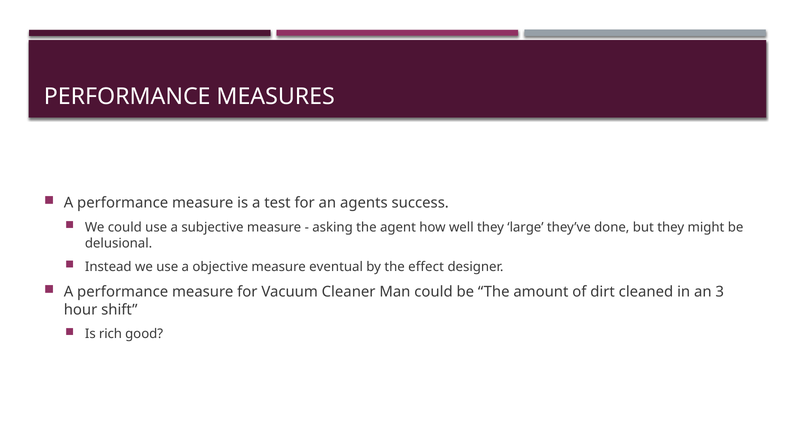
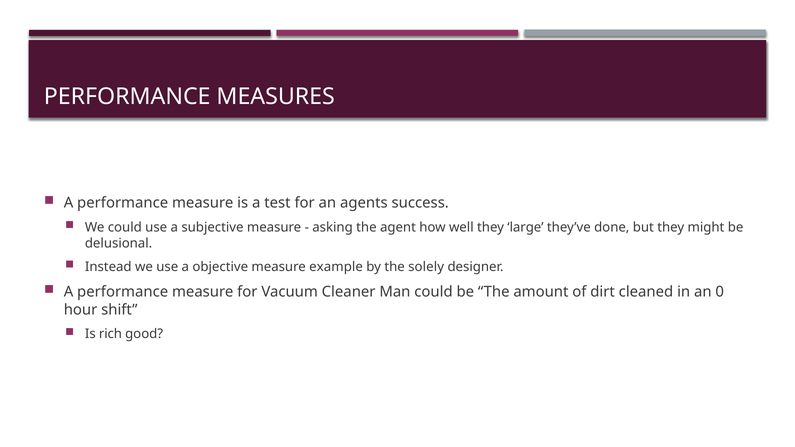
eventual: eventual -> example (336, 267)
effect: effect -> solely (426, 267)
3: 3 -> 0 (720, 292)
